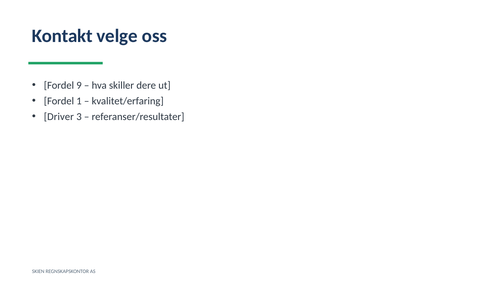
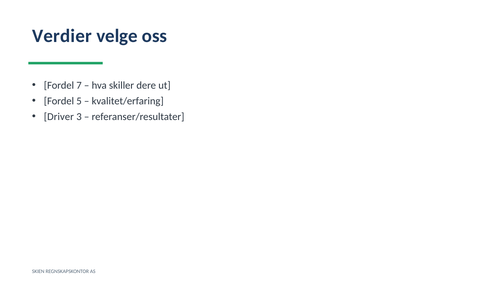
Kontakt: Kontakt -> Verdier (62, 36)
9: 9 -> 7 (79, 85)
1: 1 -> 5 (79, 101)
